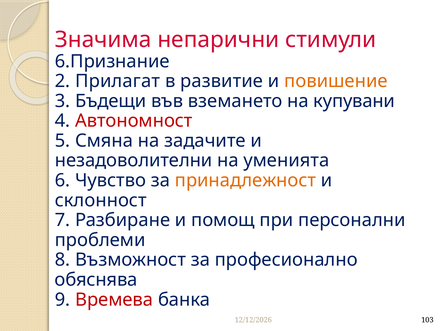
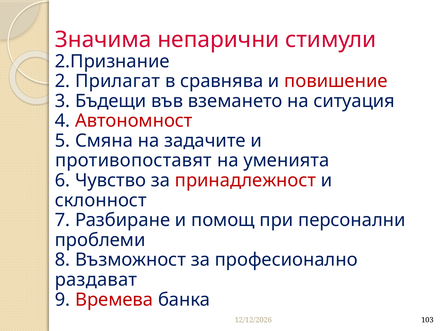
6.Признание: 6.Признание -> 2.Признание (112, 61)
развитие: развитие -> сравнява (222, 81)
повишение colour: orange -> red (336, 81)
купувани: купувани -> ситуация (354, 101)
незадоволителни: незадоволителни -> противопоставят (133, 161)
принадлежност colour: orange -> red (246, 181)
обяснява: обяснява -> раздават (96, 280)
